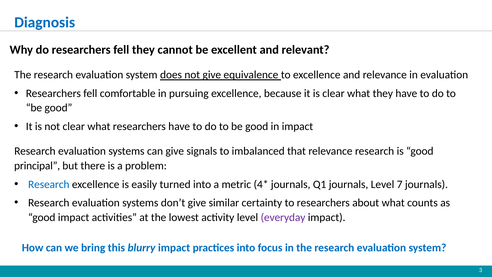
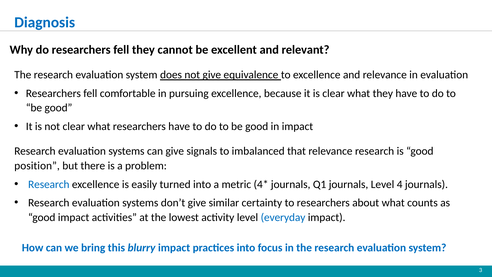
principal: principal -> position (37, 166)
7: 7 -> 4 (400, 184)
everyday colour: purple -> blue (283, 217)
